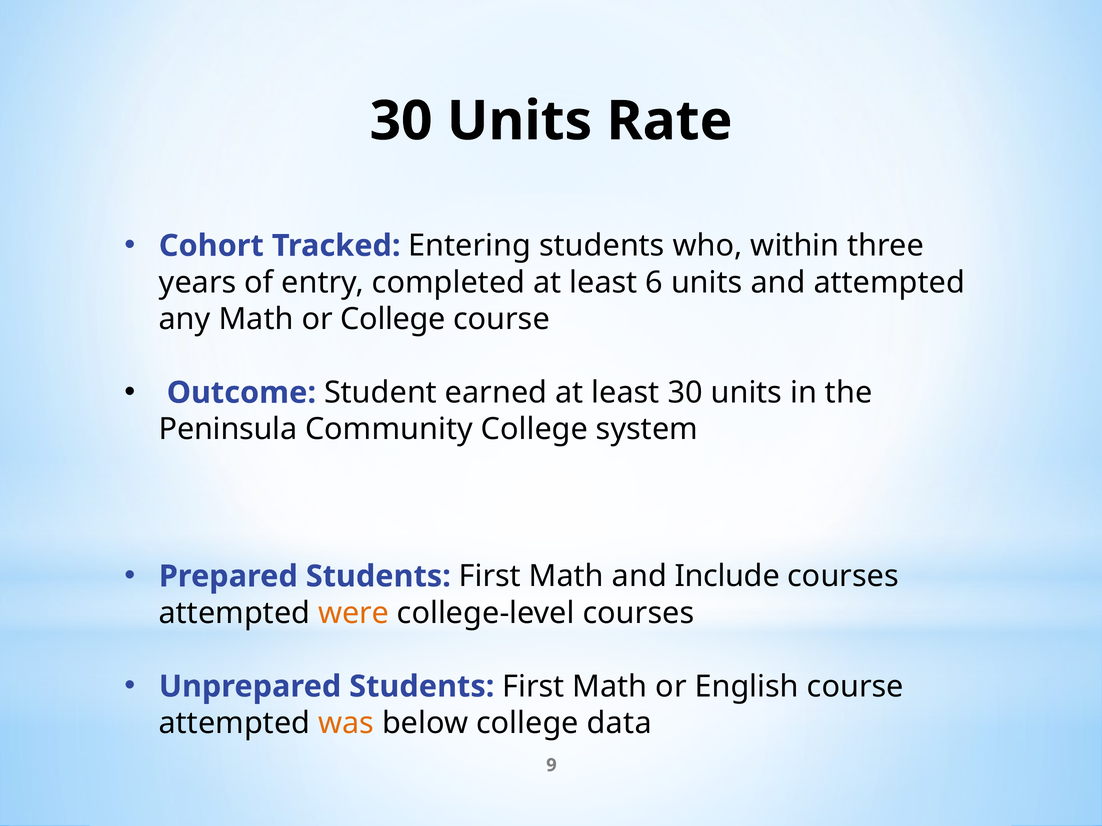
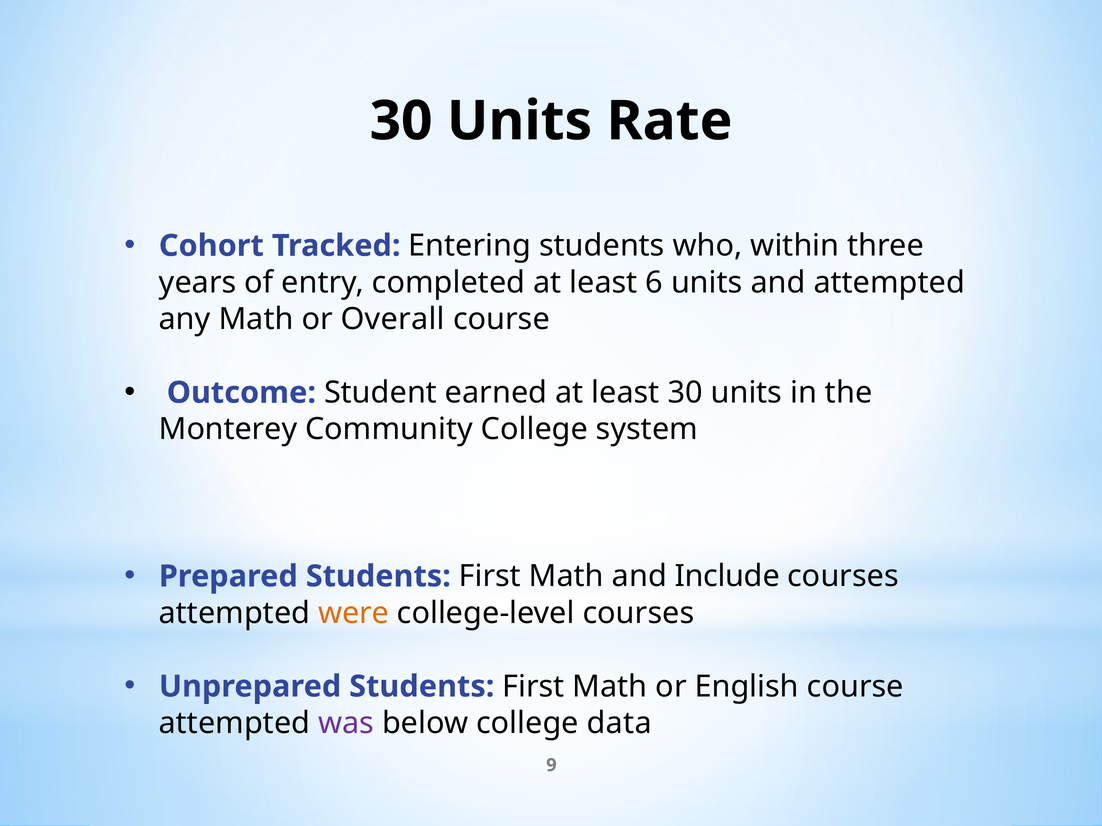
or College: College -> Overall (393, 319)
Peninsula: Peninsula -> Monterey (228, 430)
was colour: orange -> purple (346, 724)
